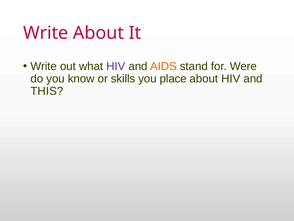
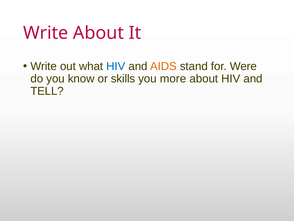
HIV colour: purple -> blue (116, 66)
place: place -> more (173, 79)
THIS: THIS -> TELL (47, 91)
